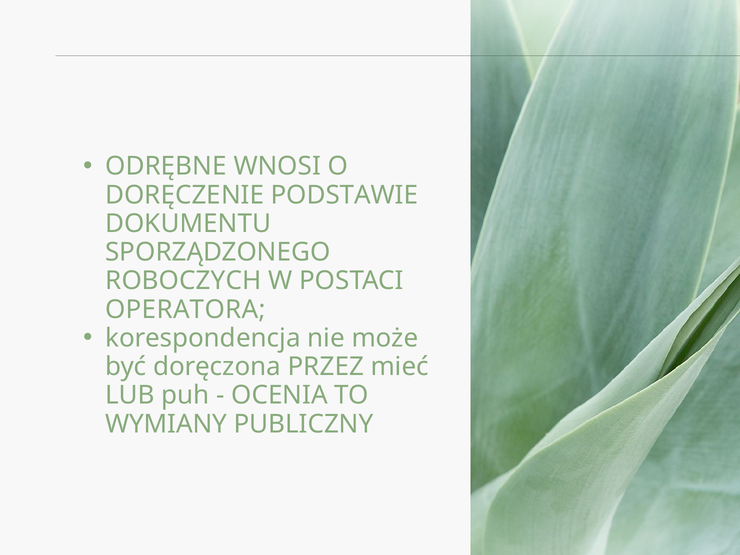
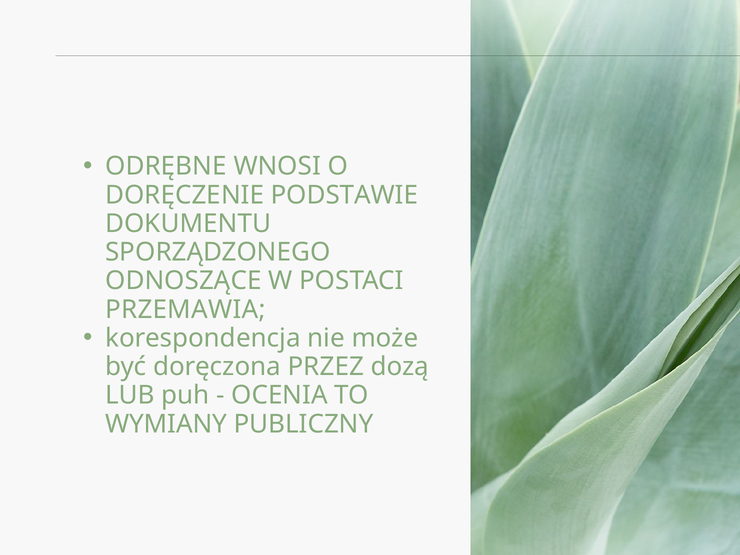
ROBOCZYCH: ROBOCZYCH -> ODNOSZĄCE (183, 281)
OPERATORA: OPERATORA -> PRZEMAWIA (185, 310)
mieć: mieć -> dozą (400, 367)
